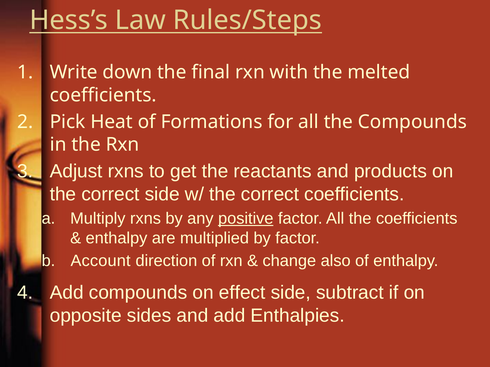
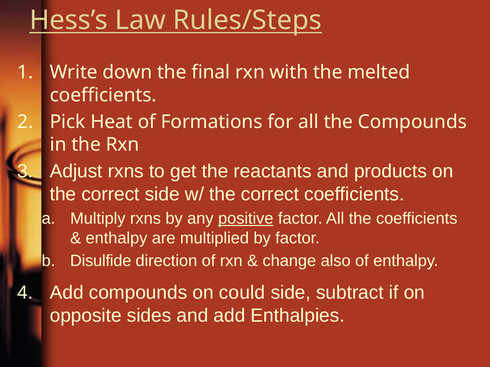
Account: Account -> Disulfide (101, 261)
effect: effect -> could (242, 293)
